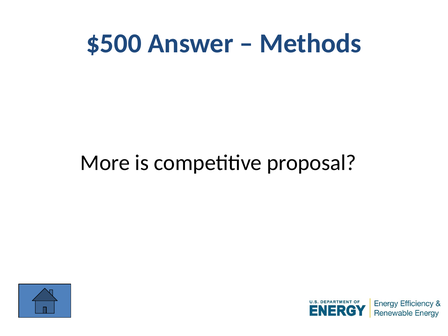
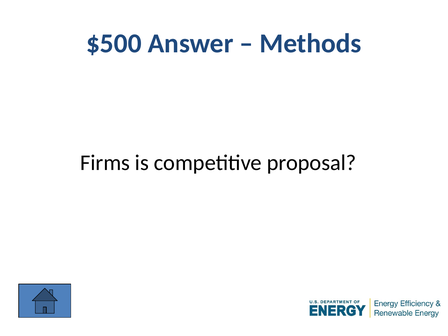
More: More -> Firms (105, 163)
